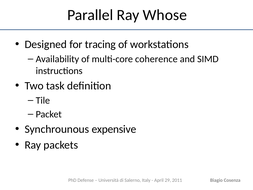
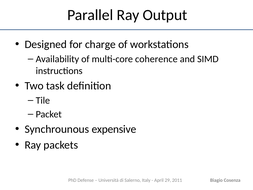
Whose: Whose -> Output (165, 15)
tracing: tracing -> charge (100, 44)
